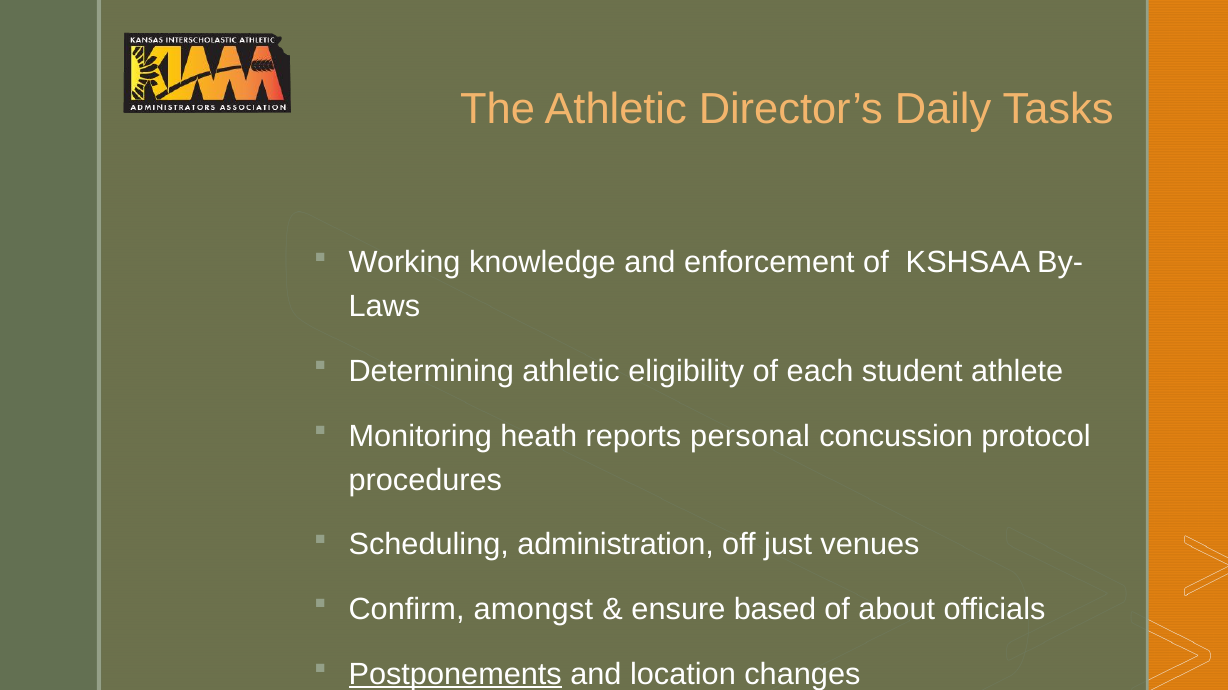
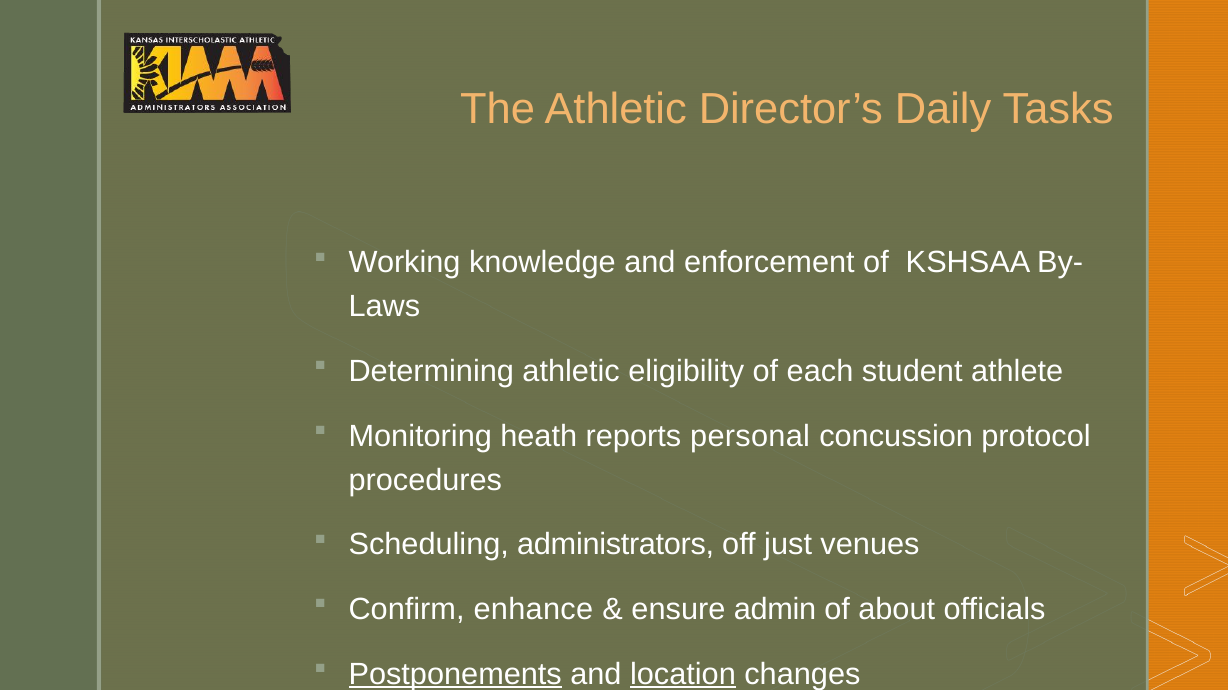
administration: administration -> administrators (616, 545)
amongst: amongst -> enhance (533, 610)
based: based -> admin (775, 610)
location underline: none -> present (683, 675)
